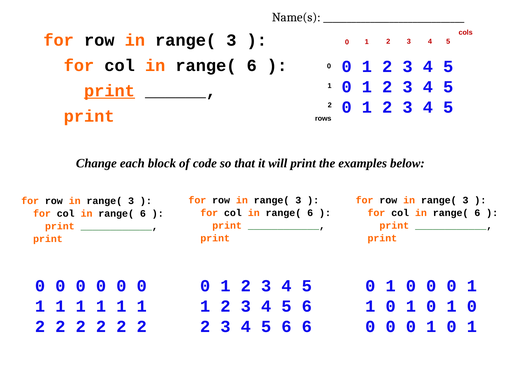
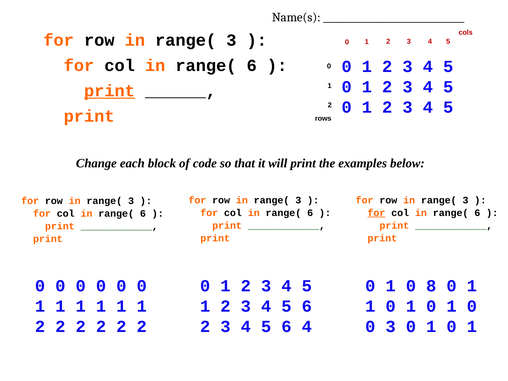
for underline: none -> present (376, 213)
0: 0 -> 8 (431, 286)
6 6: 6 -> 4 (307, 326)
0: 0 -> 3 (391, 326)
